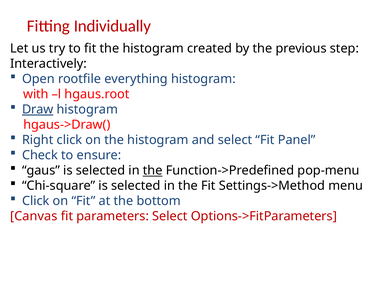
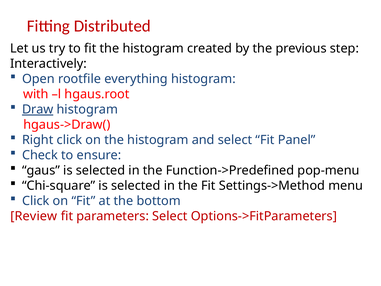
Individually: Individually -> Distributed (112, 26)
the underline: present -> none (153, 170)
Canvas: Canvas -> Review (34, 216)
